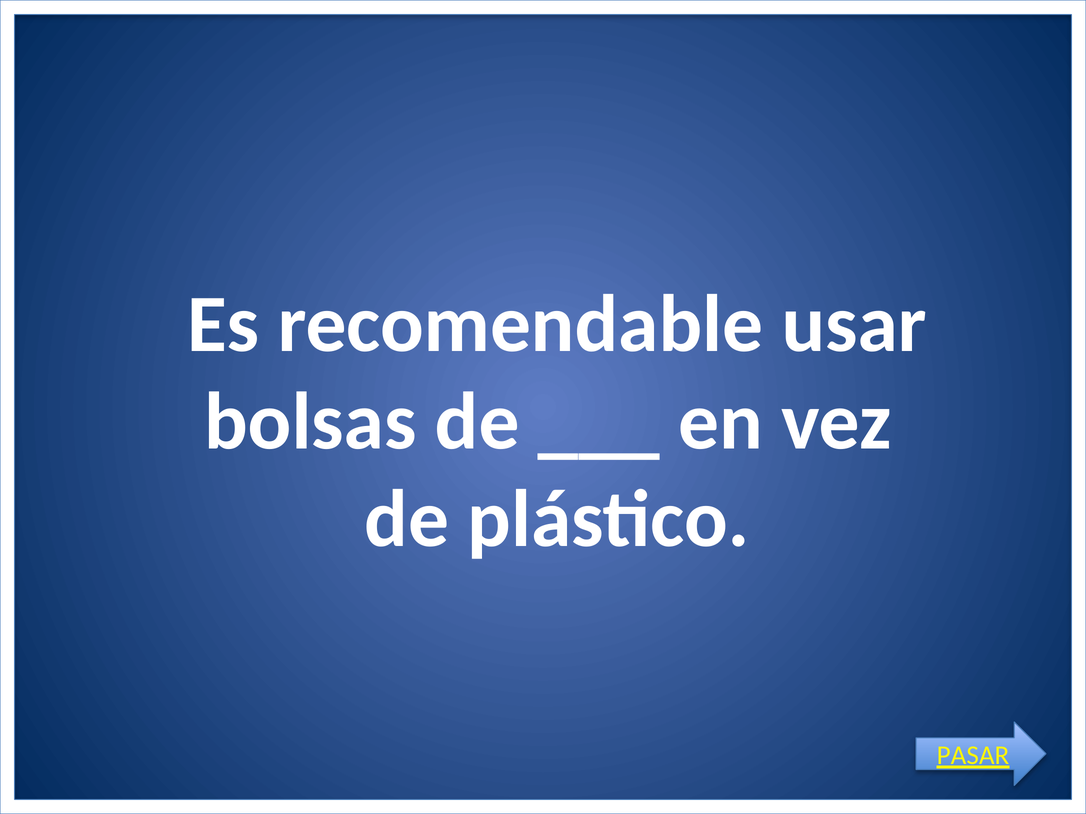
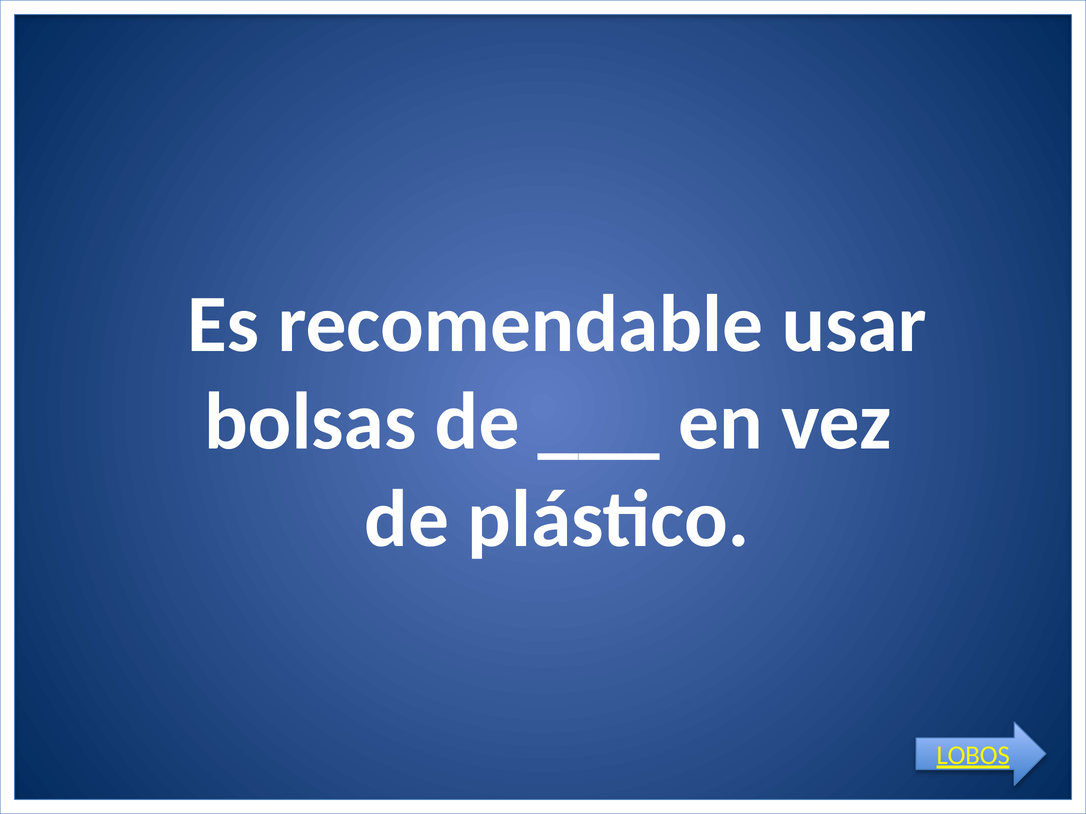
PASAR: PASAR -> LOBOS (973, 756)
